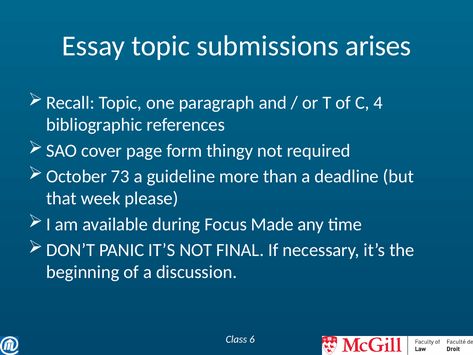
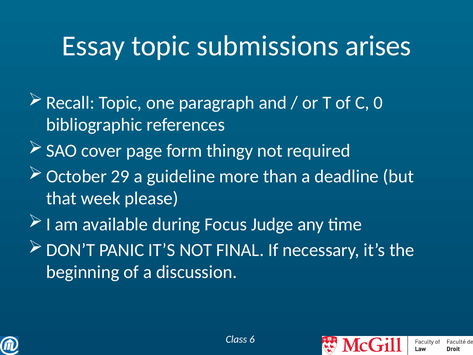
4: 4 -> 0 (378, 103)
73: 73 -> 29 (120, 176)
Made: Made -> Judge (272, 224)
